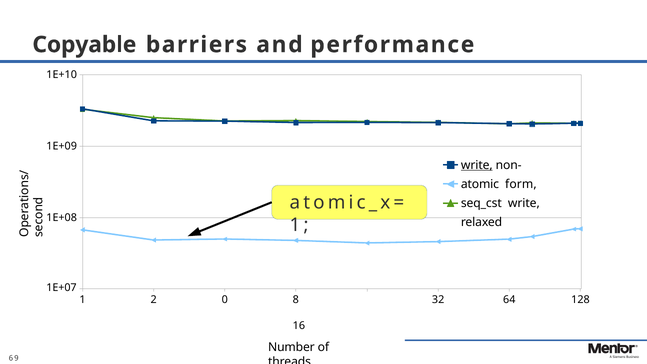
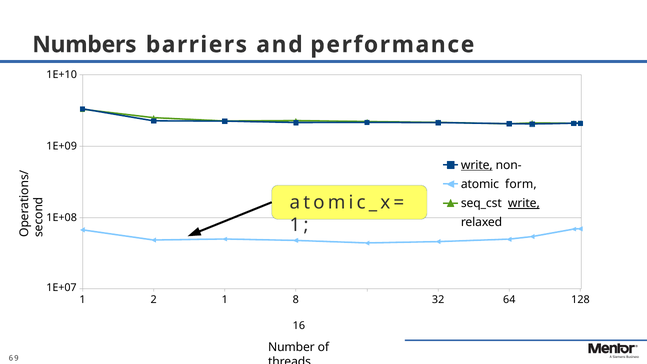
Copyable: Copyable -> Numbers (84, 45)
write underline: none -> present (524, 203)
2 0: 0 -> 1 (225, 300)
